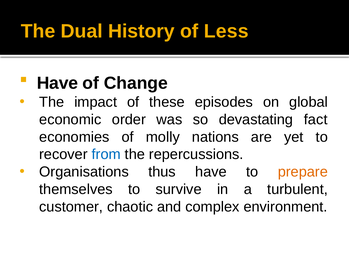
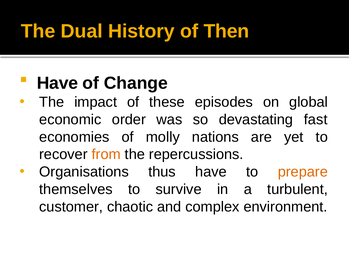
Less: Less -> Then (226, 31)
fact: fact -> fast (316, 119)
from colour: blue -> orange (106, 154)
